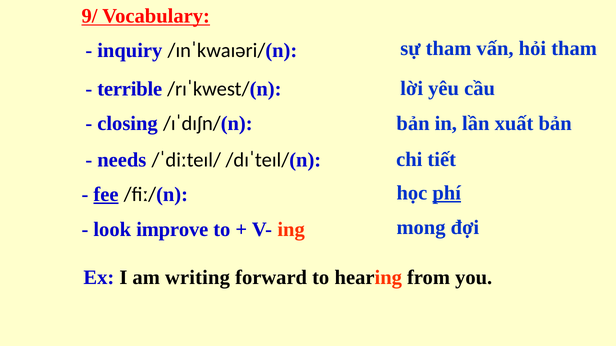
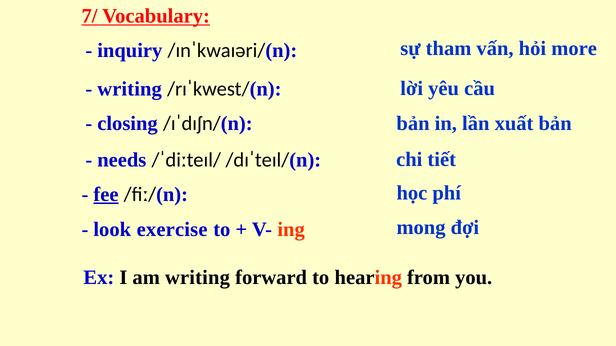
9/: 9/ -> 7/ (90, 16)
hỏi tham: tham -> more (574, 48)
terrible: terrible -> writing (130, 89)
phí underline: present -> none (447, 193)
improve: improve -> exercise (172, 230)
